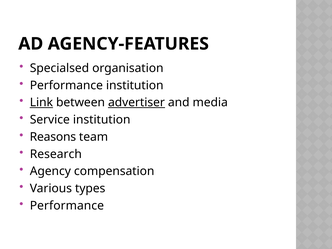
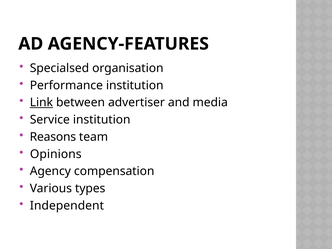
advertiser underline: present -> none (136, 103)
Research: Research -> Opinions (56, 154)
Performance: Performance -> Independent (67, 206)
